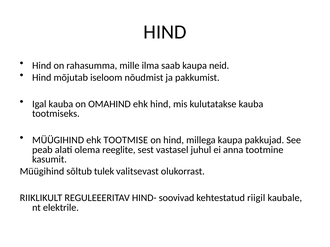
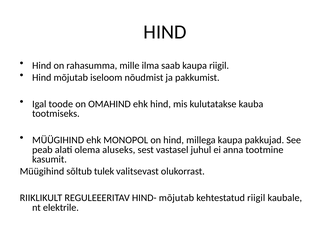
kaupa neid: neid -> riigil (219, 66)
Igal kauba: kauba -> toode (61, 104)
TOOTMISE: TOOTMISE -> MONOPOL (126, 140)
reeglite: reeglite -> aluseks (119, 150)
HIND- soovivad: soovivad -> mõjutab (176, 198)
